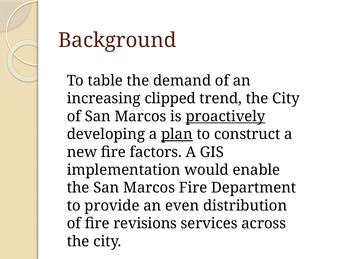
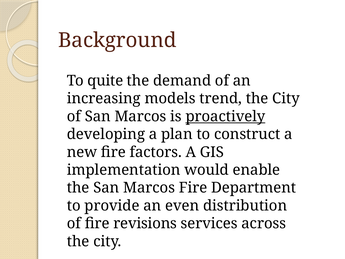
table: table -> quite (105, 81)
clipped: clipped -> models (170, 98)
plan underline: present -> none (177, 134)
